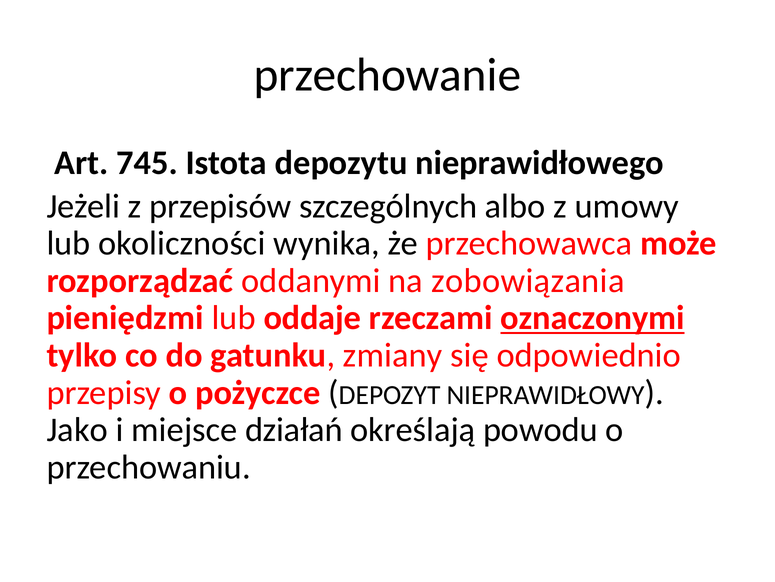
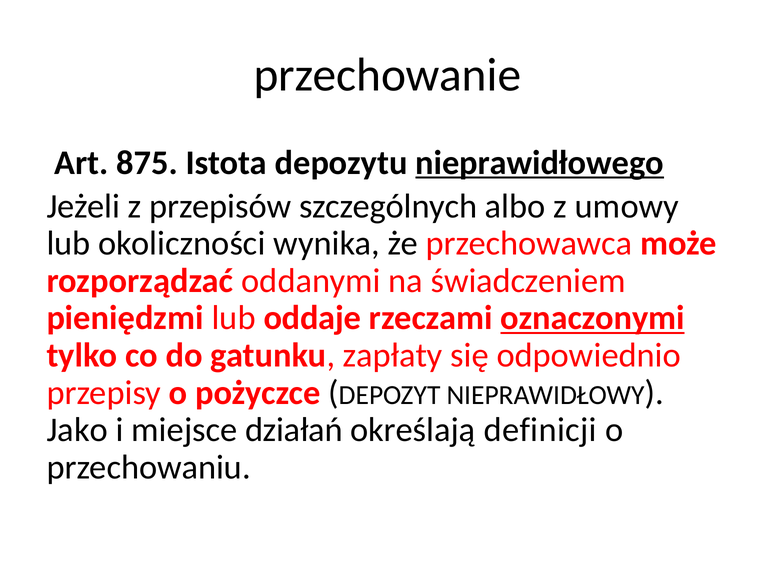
745: 745 -> 875 (147, 163)
nieprawidłowego underline: none -> present (540, 163)
zobowiązania: zobowiązania -> świadczeniem (528, 280)
zmiany: zmiany -> zapłaty (393, 355)
powodu: powodu -> definicji (540, 429)
